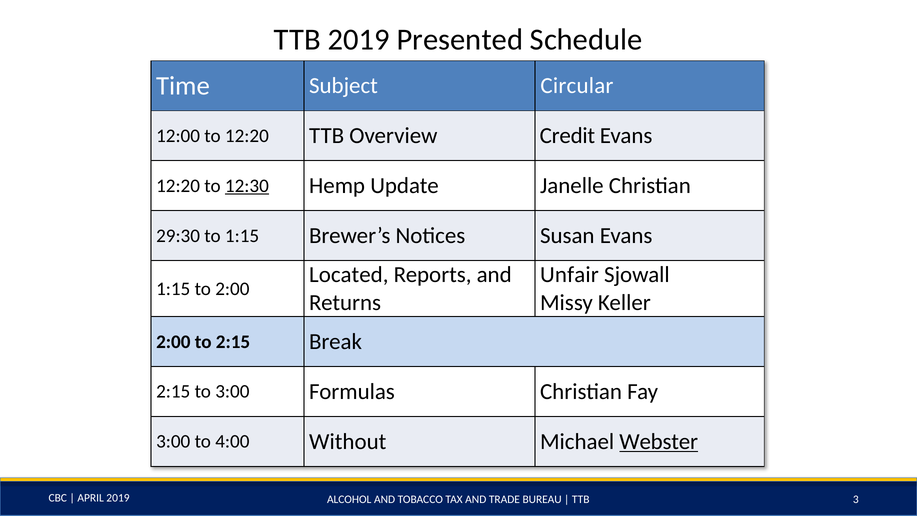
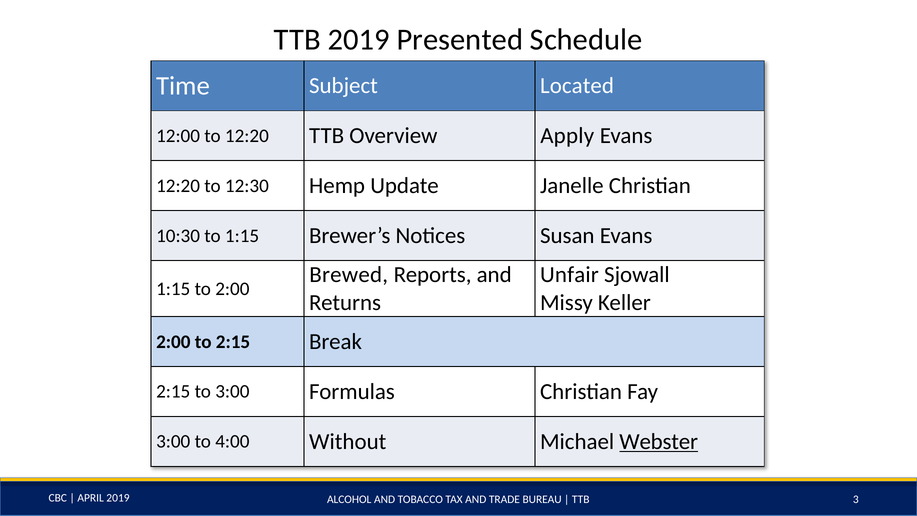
Circular: Circular -> Located (577, 86)
Credit: Credit -> Apply (567, 136)
12:30 underline: present -> none (247, 186)
29:30: 29:30 -> 10:30 (178, 236)
Located: Located -> Brewed (349, 275)
